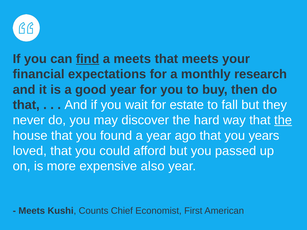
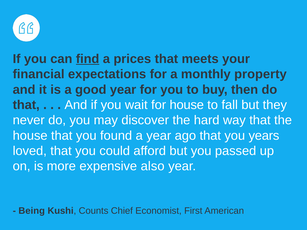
a meets: meets -> prices (132, 59)
research: research -> property (260, 74)
for estate: estate -> house (187, 105)
the underline: present -> none (283, 120)
Meets: Meets -> Being (32, 211)
